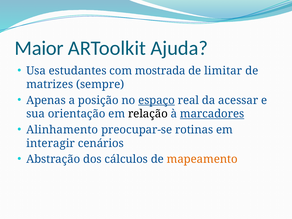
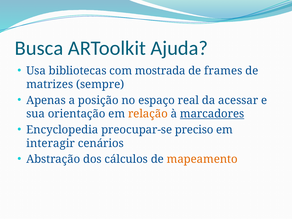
Maior: Maior -> Busca (39, 48)
estudantes: estudantes -> bibliotecas (78, 71)
limitar: limitar -> frames (223, 71)
espaço underline: present -> none (157, 100)
relação colour: black -> orange (148, 114)
Alinhamento: Alinhamento -> Encyclopedia (62, 130)
rotinas: rotinas -> preciso (194, 130)
